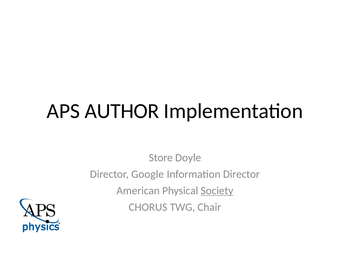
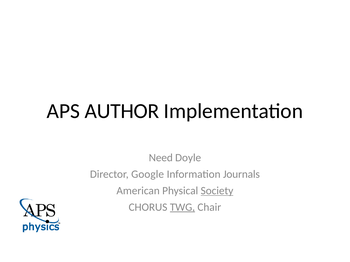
Store: Store -> Need (161, 158)
Information Director: Director -> Journals (241, 175)
TWG underline: none -> present (182, 208)
